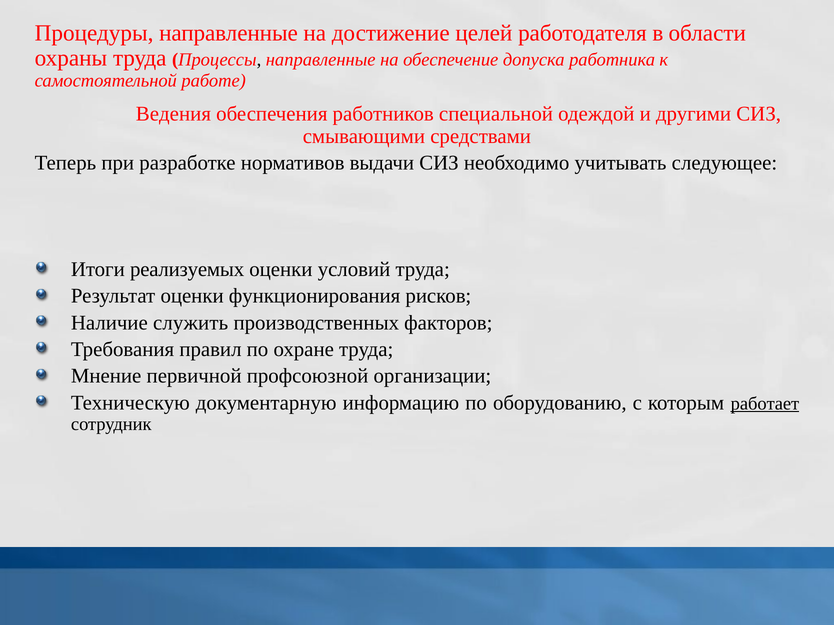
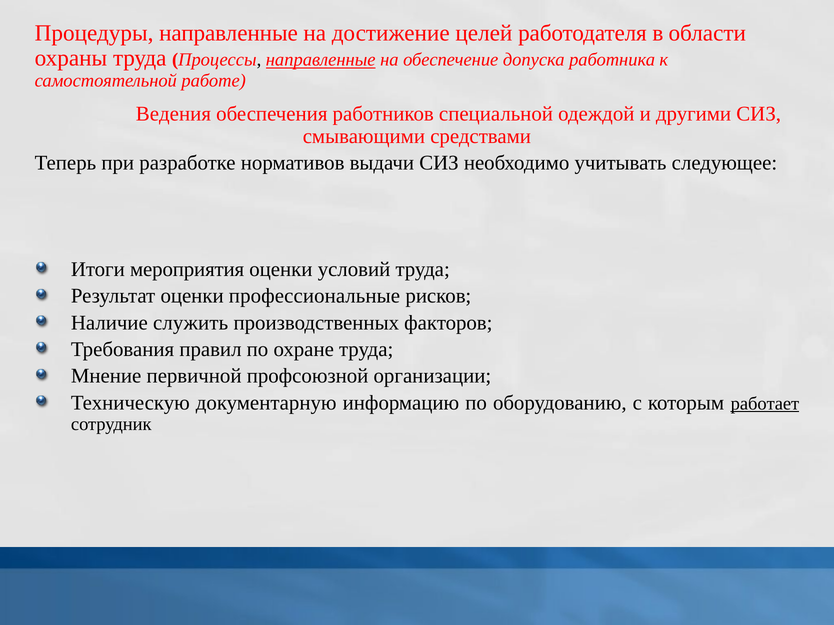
направленные underline: none -> present (321, 60)
реализуемых: реализуемых -> мероприятия (187, 270)
функционирования: функционирования -> профессиональные (314, 296)
